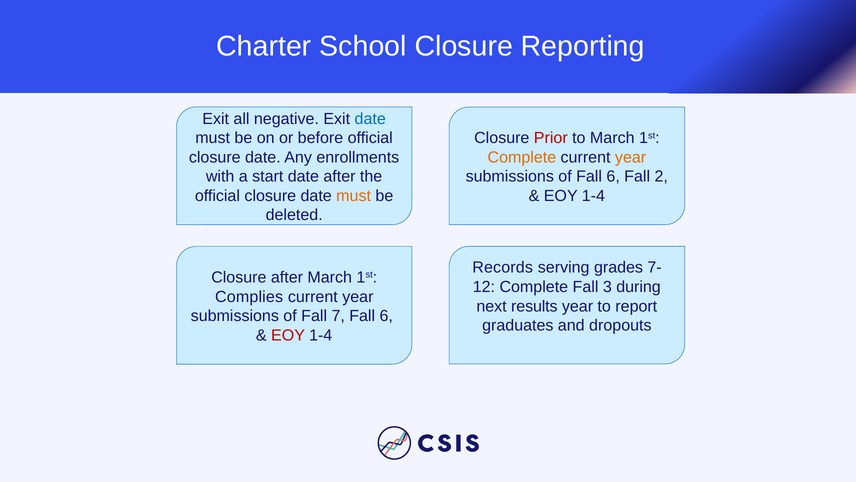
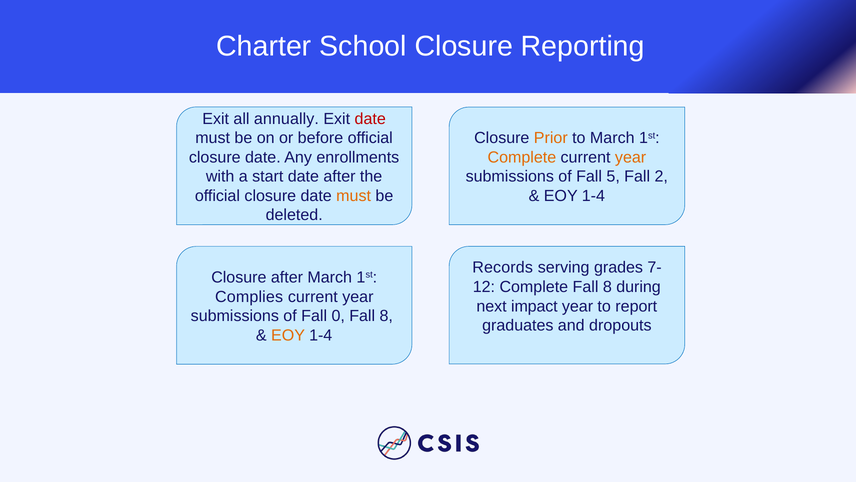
negative: negative -> annually (286, 119)
date colour: blue -> red (370, 119)
Prior colour: red -> orange (551, 138)
of Fall 6: 6 -> 5 (613, 176)
Complete Fall 3: 3 -> 8 (607, 287)
results: results -> impact (534, 306)
7: 7 -> 0 (338, 316)
6: 6 -> 8 (386, 316)
EOY colour: red -> orange (288, 335)
